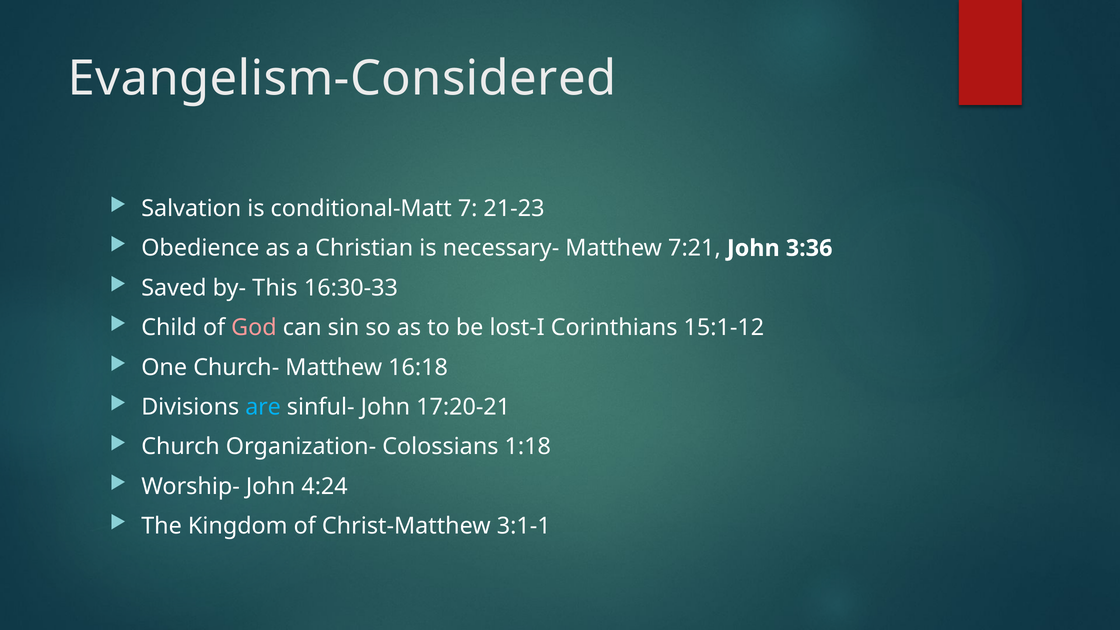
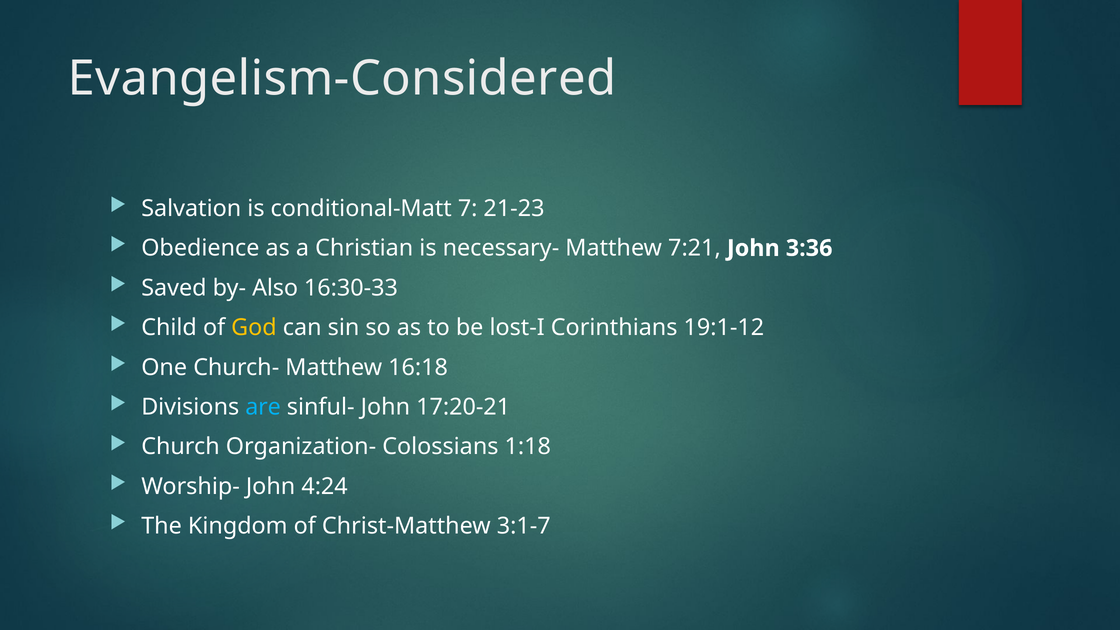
This: This -> Also (275, 288)
God colour: pink -> yellow (254, 328)
15:1-12: 15:1-12 -> 19:1-12 (724, 328)
3:1-1: 3:1-1 -> 3:1-7 (524, 526)
